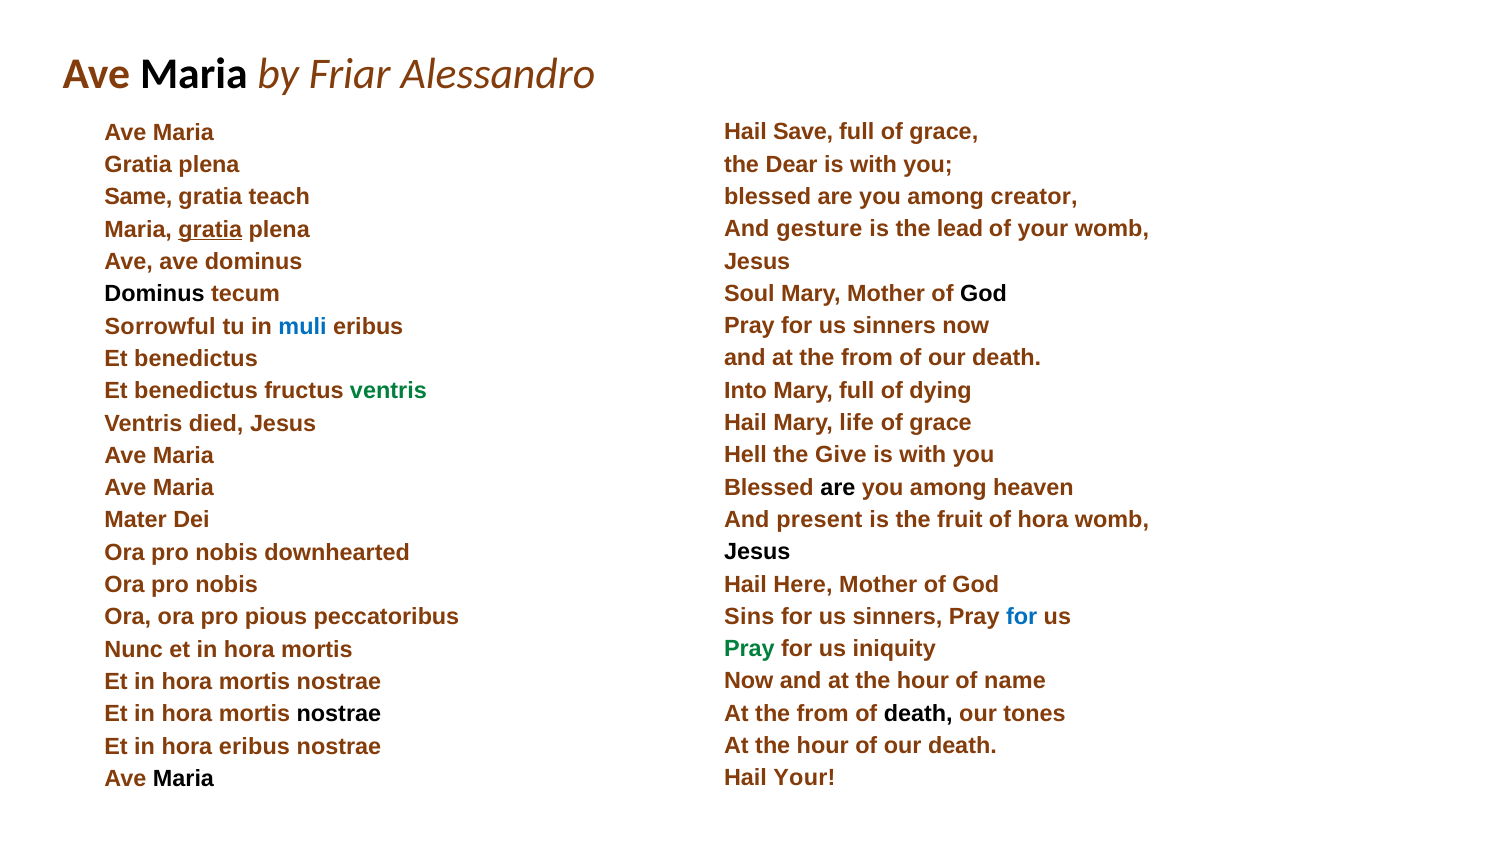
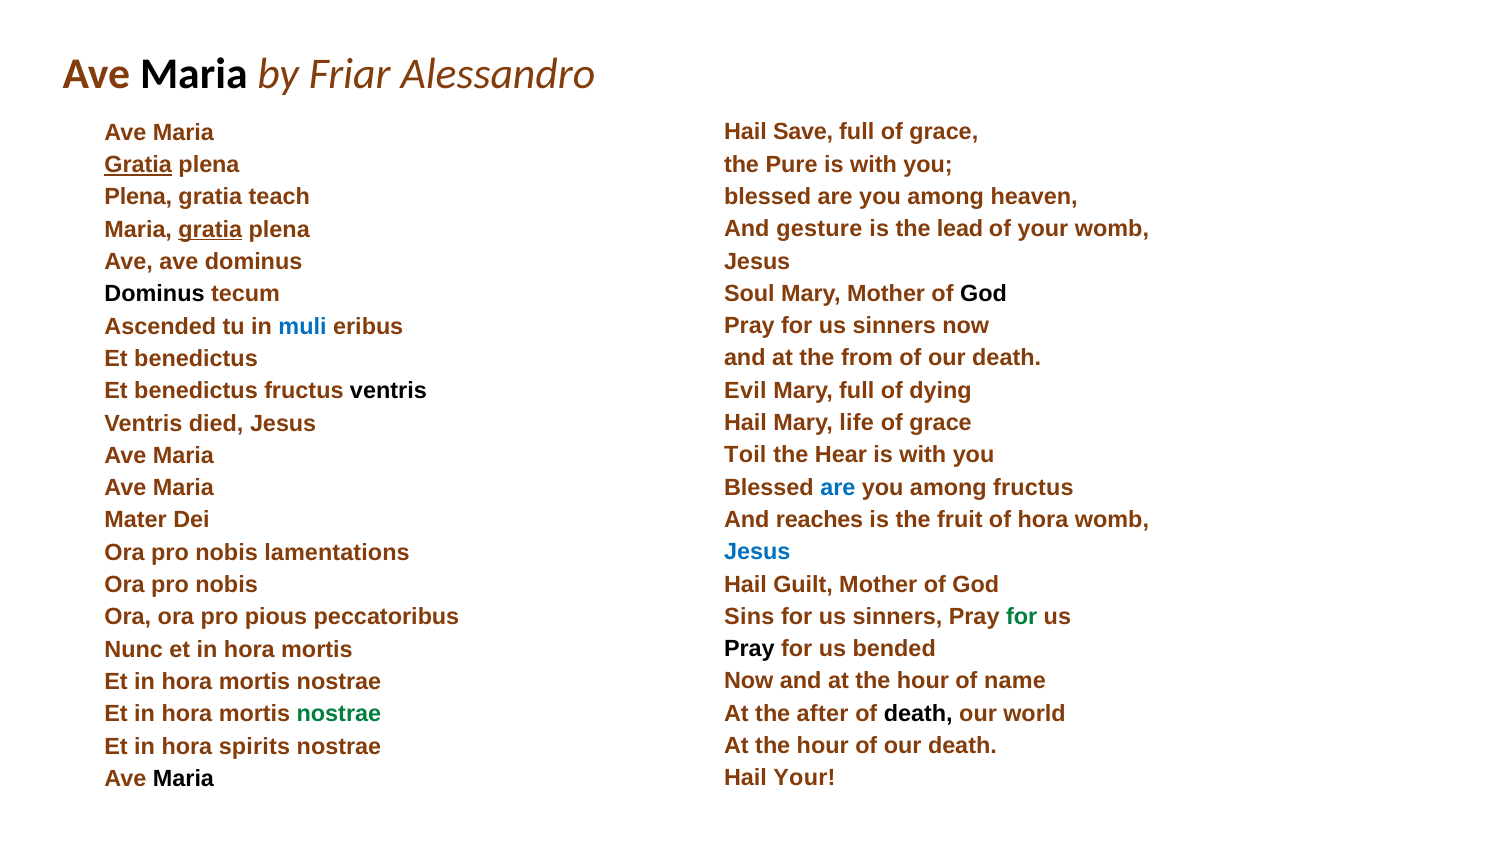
Dear: Dear -> Pure (792, 164)
Gratia underline: none -> present (138, 165)
creator: creator -> heaven (1034, 197)
Same: Same -> Plena (138, 197)
Sorrowful: Sorrowful -> Ascended (160, 326)
Into: Into -> Evil (745, 391)
ventris colour: green -> black (388, 391)
Hell: Hell -> Toil (745, 455)
Give: Give -> Hear (841, 455)
are colour: black -> blue (838, 488)
among heaven: heaven -> fructus (1033, 488)
present: present -> reaches (820, 520)
Jesus colour: black -> blue (757, 552)
downhearted: downhearted -> lamentations (337, 553)
Here: Here -> Guilt (803, 584)
for colour: blue -> green (1022, 617)
Pray colour: green -> black (749, 649)
iniquity: iniquity -> bended (894, 649)
from: from -> after (823, 714)
tones: tones -> world (1034, 714)
nostrae colour: black -> green (339, 714)
hora eribus: eribus -> spirits (254, 747)
